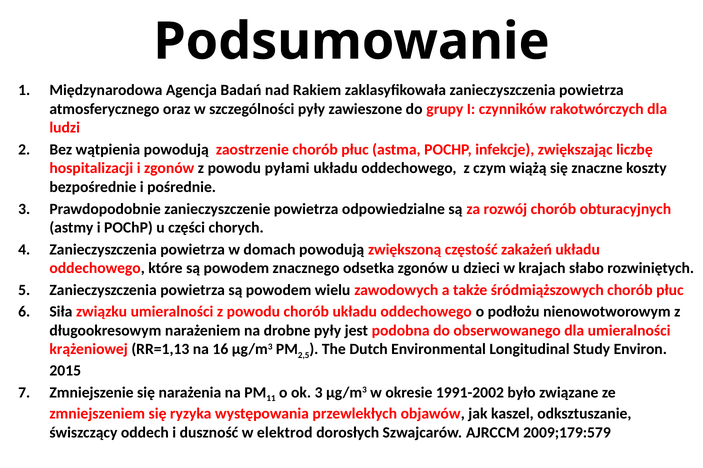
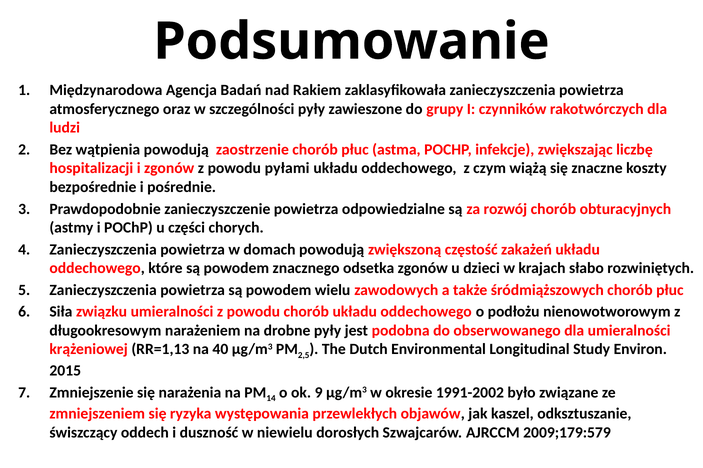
16: 16 -> 40 (220, 350)
11: 11 -> 14 (271, 399)
ok 3: 3 -> 9 (319, 393)
elektrod: elektrod -> niewielu (285, 433)
